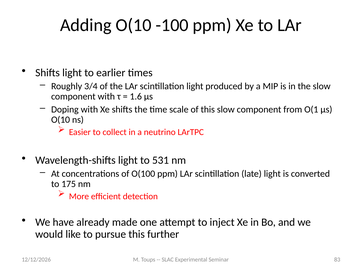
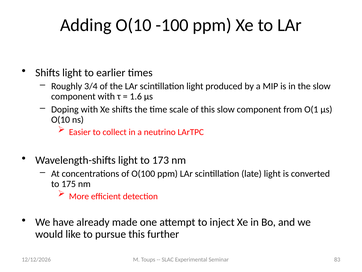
531: 531 -> 173 (161, 160)
